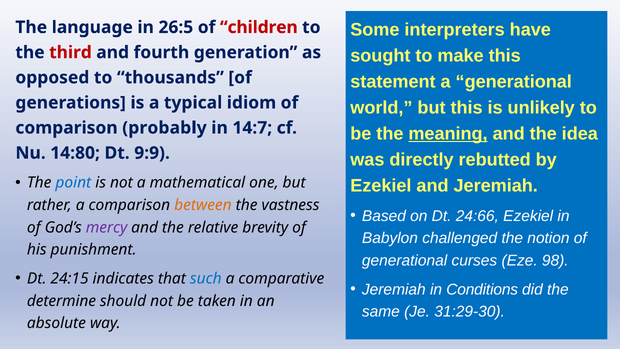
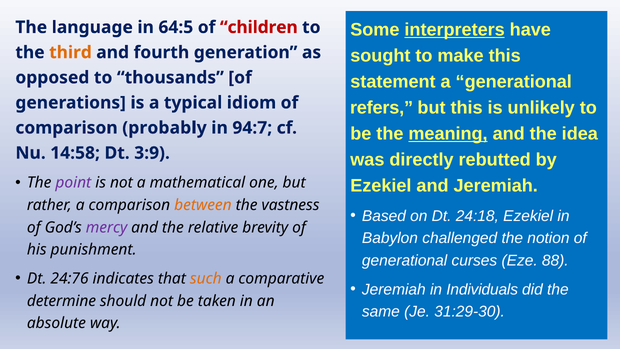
interpreters underline: none -> present (455, 30)
26:5: 26:5 -> 64:5 (176, 27)
third colour: red -> orange (70, 52)
world: world -> refers (382, 108)
14:7: 14:7 -> 94:7 (252, 128)
14:80: 14:80 -> 14:58 (75, 153)
9:9: 9:9 -> 3:9 (152, 153)
point colour: blue -> purple (73, 183)
24:66: 24:66 -> 24:18 (477, 216)
98: 98 -> 88 (555, 260)
24:15: 24:15 -> 24:76 (70, 278)
such colour: blue -> orange (206, 278)
Conditions: Conditions -> Individuals (482, 289)
